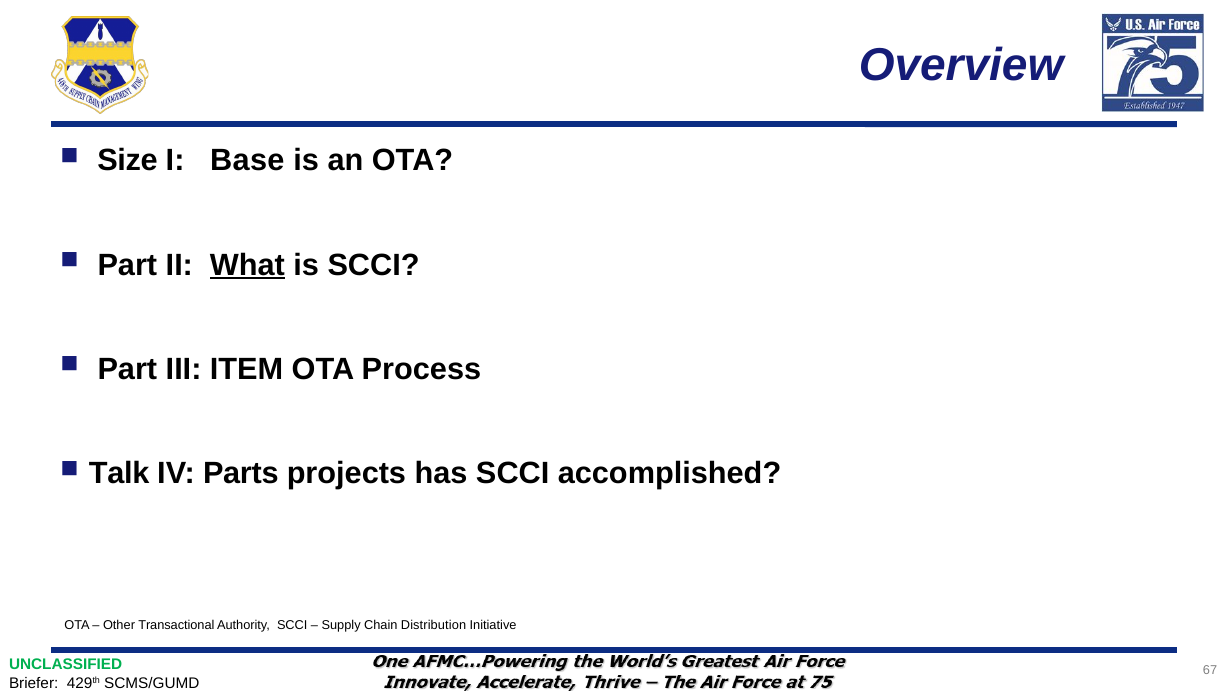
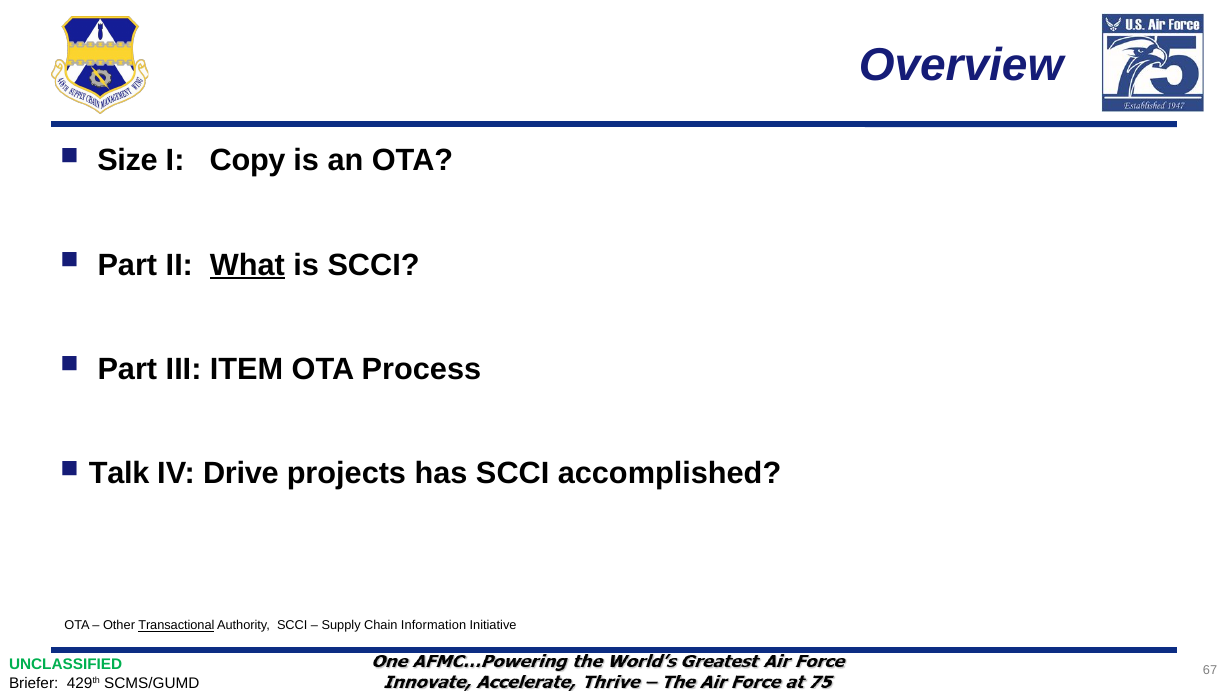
Base: Base -> Copy (248, 160)
Parts: Parts -> Drive (241, 473)
Transactional underline: none -> present (176, 625)
Distribution: Distribution -> Information (434, 625)
